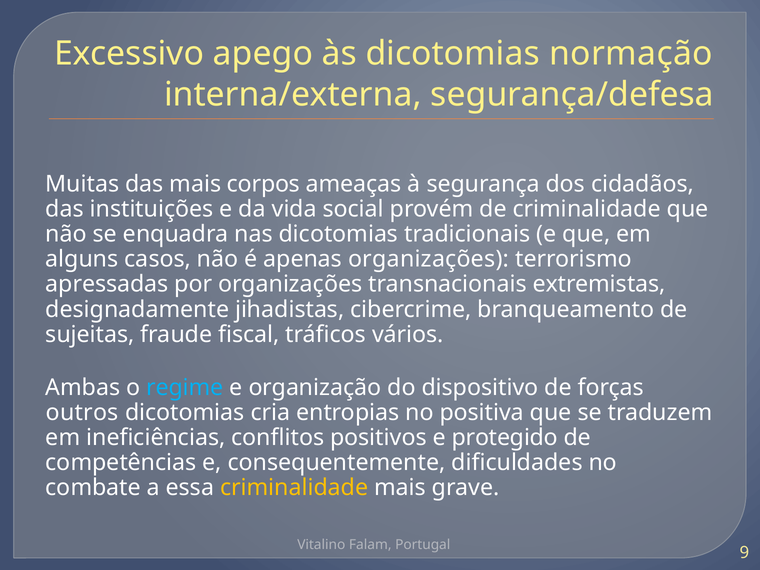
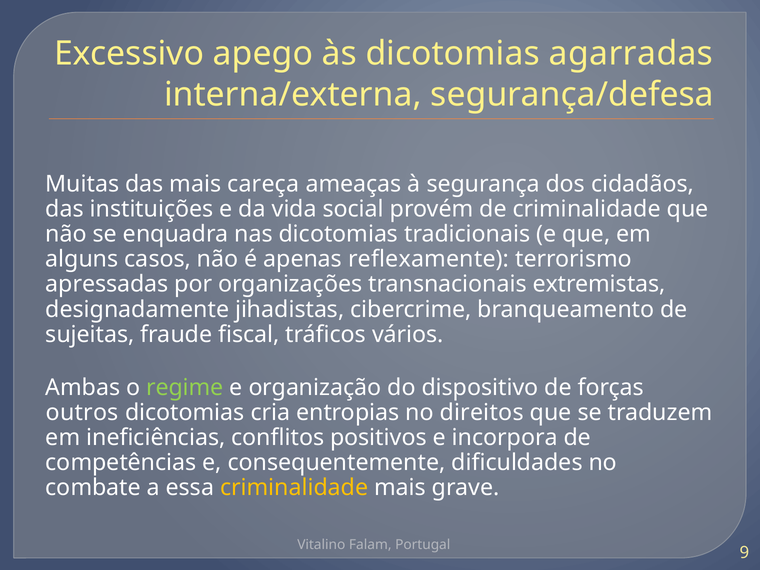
normação: normação -> agarradas (631, 54)
corpos: corpos -> careça (263, 184)
apenas organizações: organizações -> reflexamente (429, 259)
regime colour: light blue -> light green (185, 387)
positiva: positiva -> direitos (482, 412)
protegido: protegido -> incorpora (505, 438)
